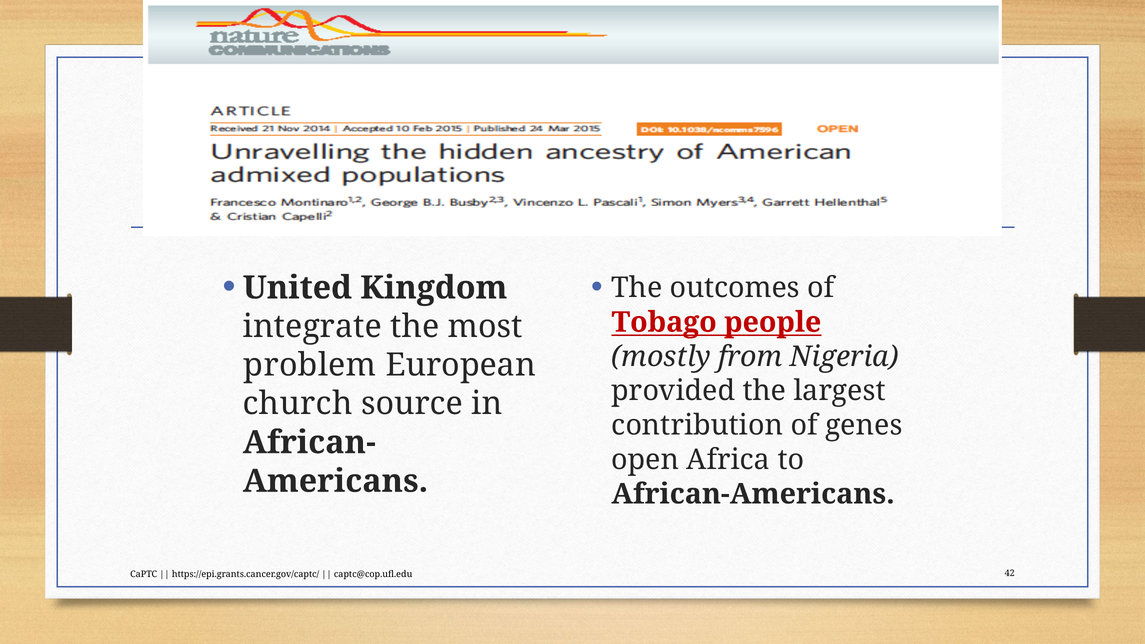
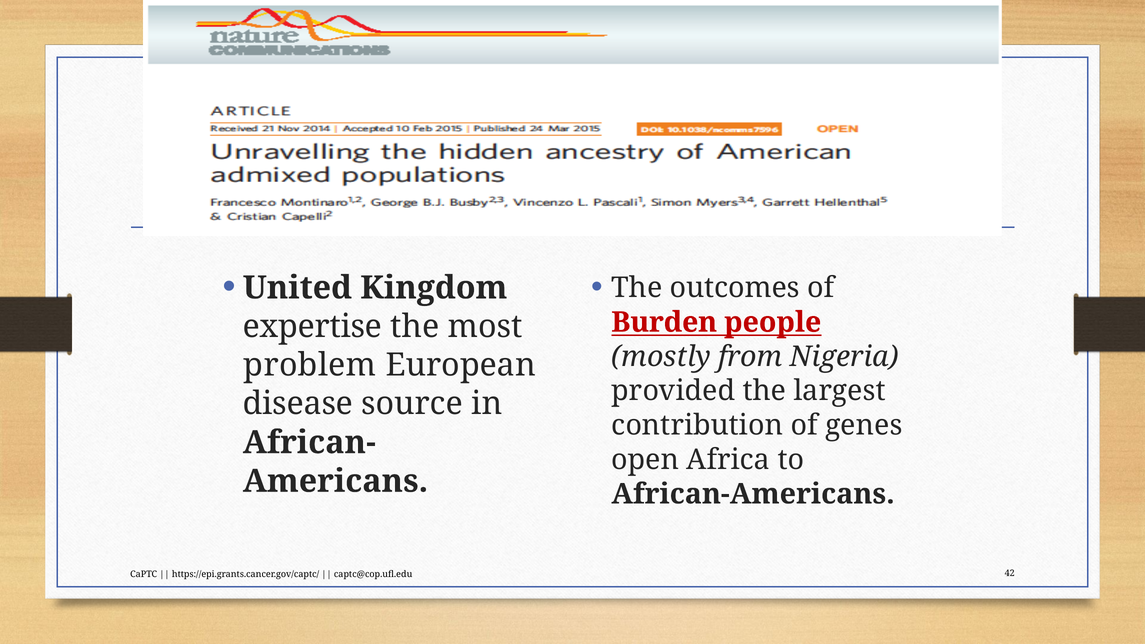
Tobago: Tobago -> Burden (664, 322)
integrate: integrate -> expertise (312, 327)
church: church -> disease (298, 404)
